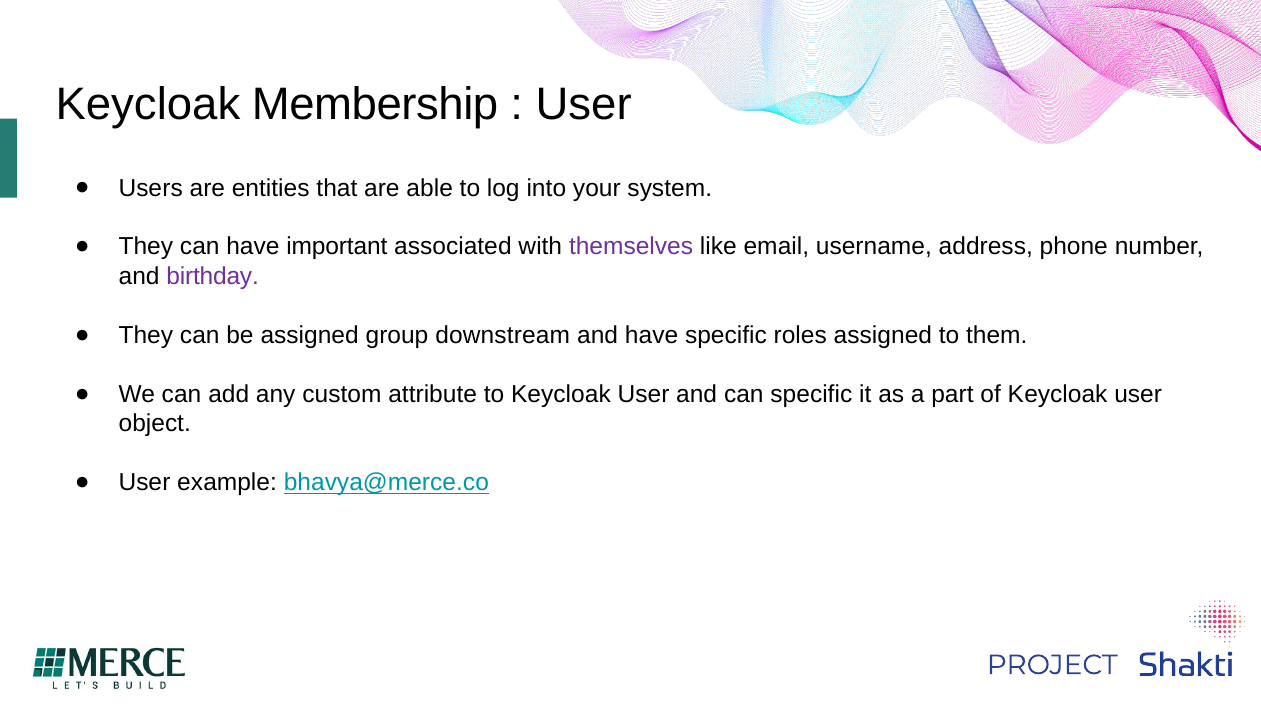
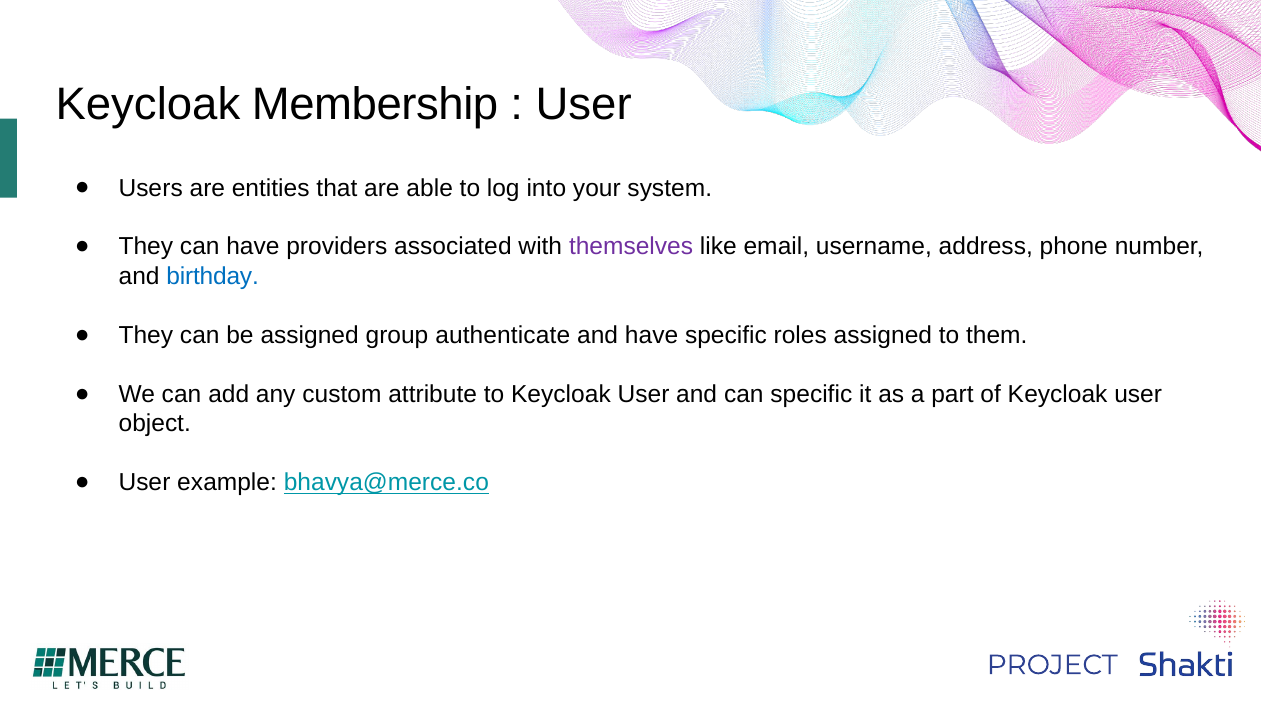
important: important -> providers (337, 247)
birthday colour: purple -> blue (213, 276)
downstream: downstream -> authenticate (503, 335)
